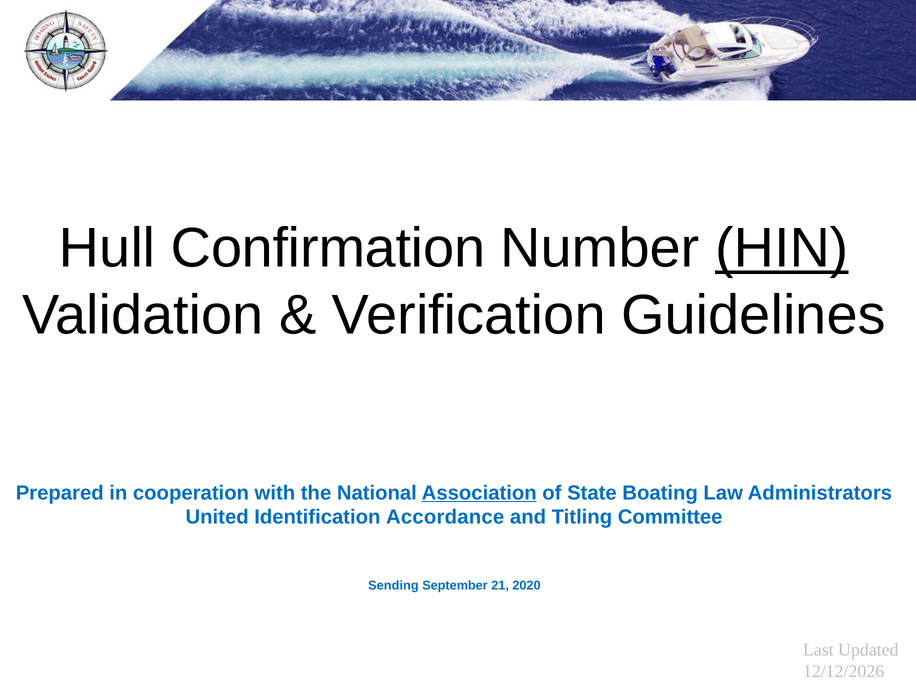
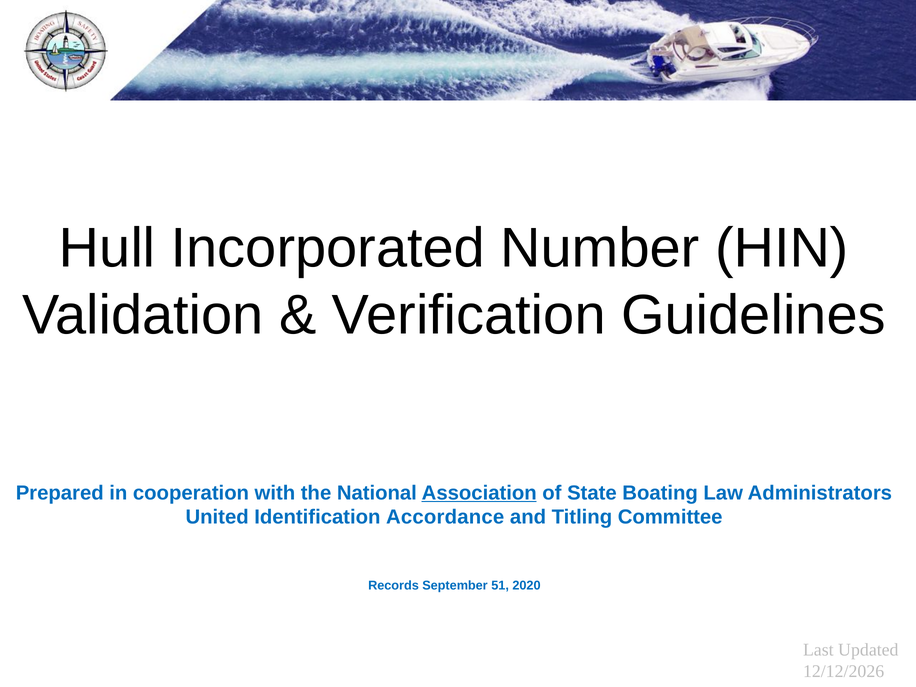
Confirmation: Confirmation -> Incorporated (328, 248)
HIN underline: present -> none (782, 248)
Sending: Sending -> Records (393, 585)
21: 21 -> 51 (500, 585)
